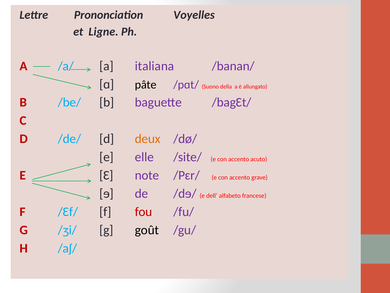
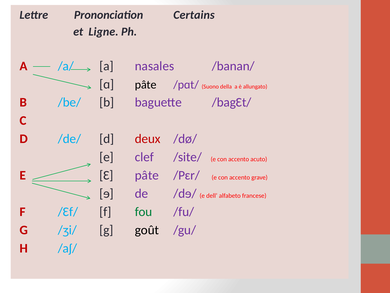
Voyelles: Voyelles -> Certains (194, 15)
italiana: italiana -> nasales (154, 66)
deux colour: orange -> red (148, 139)
elle: elle -> clef (144, 157)
Ɛ note: note -> pâte (147, 175)
fou colour: red -> green (144, 211)
